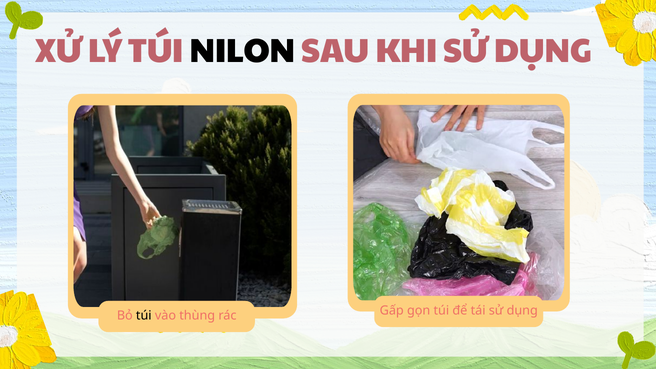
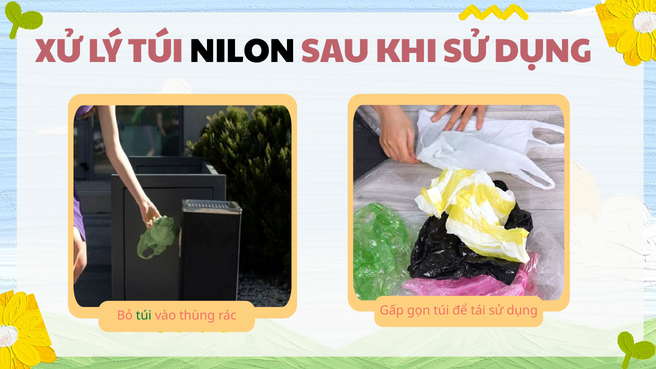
túi colour: black -> green (144, 315)
